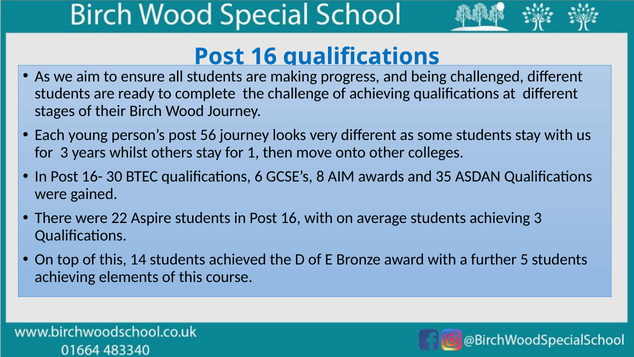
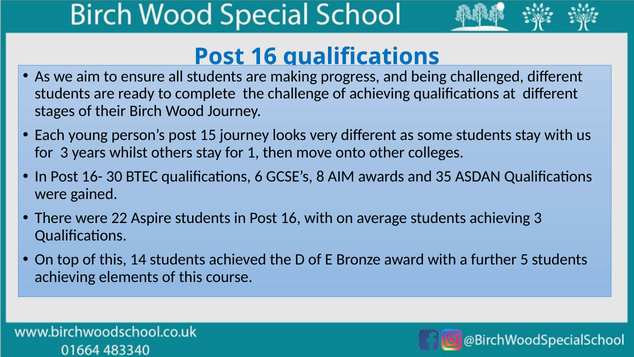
56: 56 -> 15 (208, 135)
